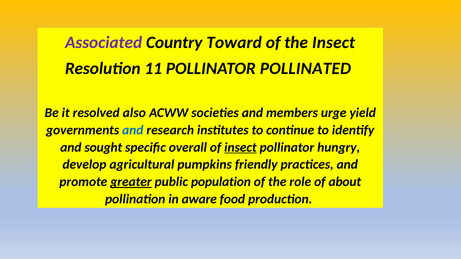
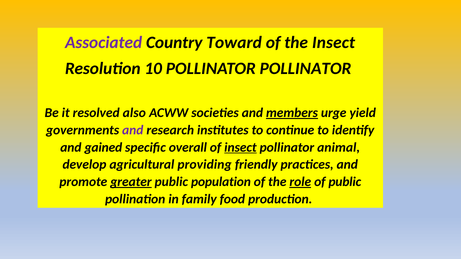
11: 11 -> 10 (153, 69)
POLLINATOR POLLINATED: POLLINATED -> POLLINATOR (305, 69)
members underline: none -> present (292, 113)
and colour: blue -> purple (133, 130)
sought: sought -> gained (103, 147)
hungry: hungry -> animal (339, 147)
pumpkins: pumpkins -> providing (205, 165)
role underline: none -> present (300, 182)
of about: about -> public (345, 182)
aware: aware -> family (199, 199)
